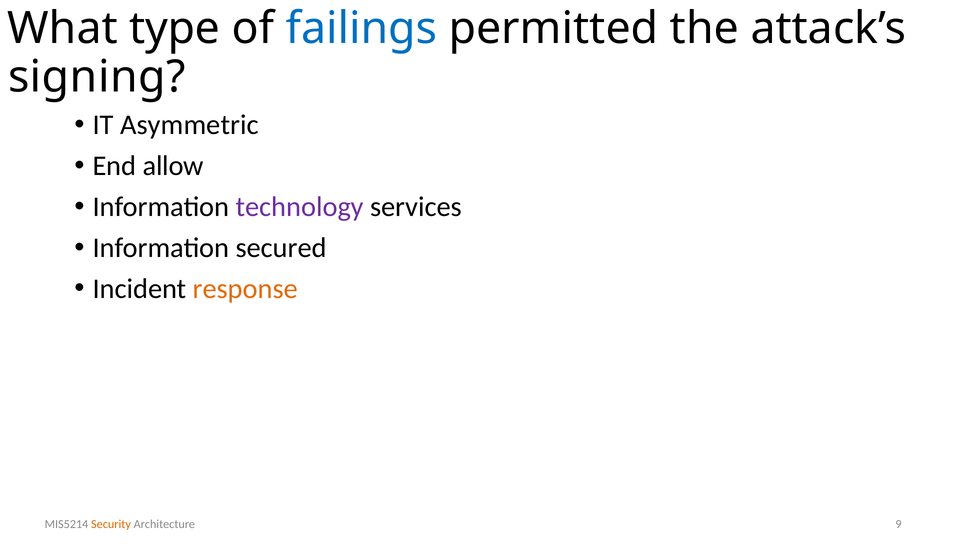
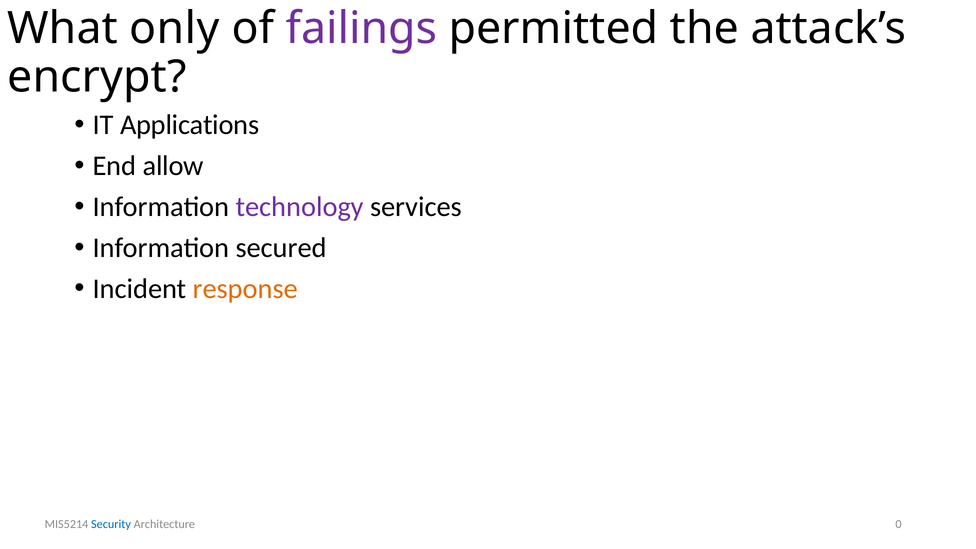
type: type -> only (174, 29)
failings colour: blue -> purple (361, 29)
signing: signing -> encrypt (97, 77)
Asymmetric: Asymmetric -> Applications (190, 125)
Security colour: orange -> blue (111, 524)
9: 9 -> 0 (899, 524)
